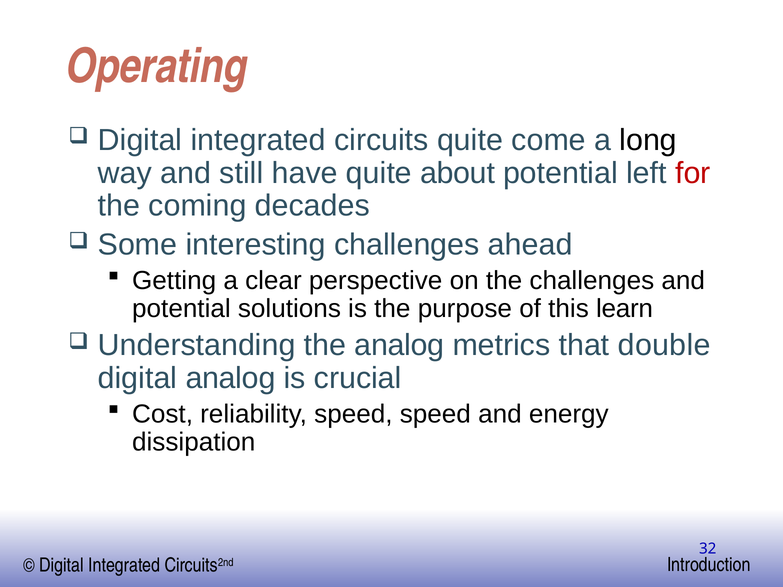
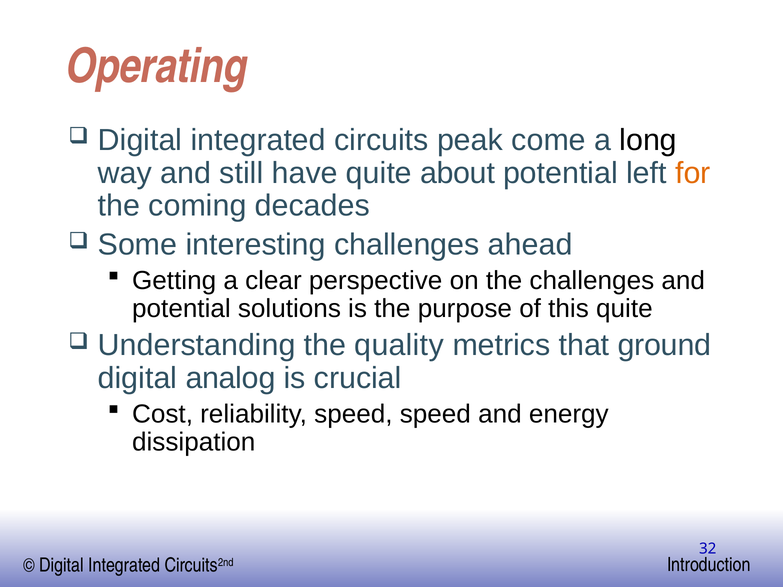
circuits quite: quite -> peak (470, 140)
for colour: red -> orange (693, 173)
this learn: learn -> quite (624, 309)
the analog: analog -> quality (399, 346)
double: double -> ground (664, 346)
